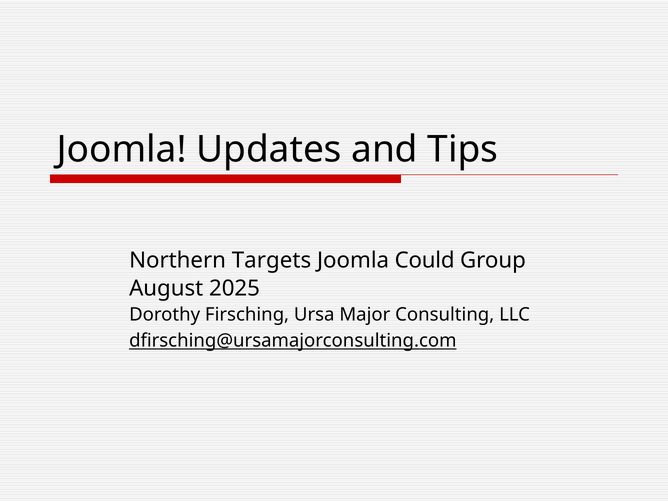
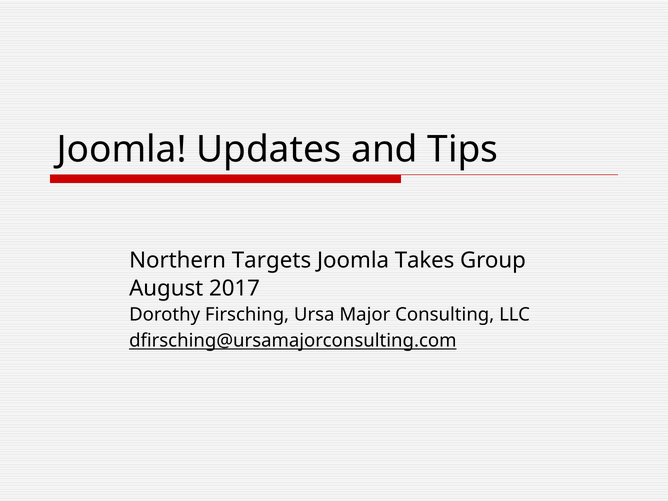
Could: Could -> Takes (425, 260)
2025: 2025 -> 2017 (234, 289)
